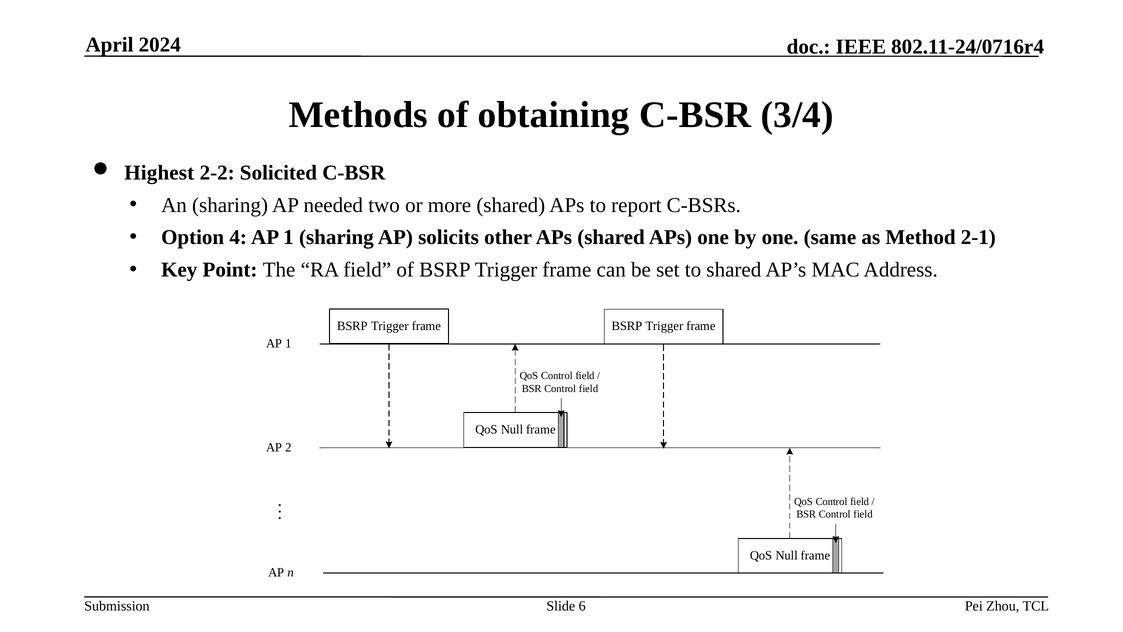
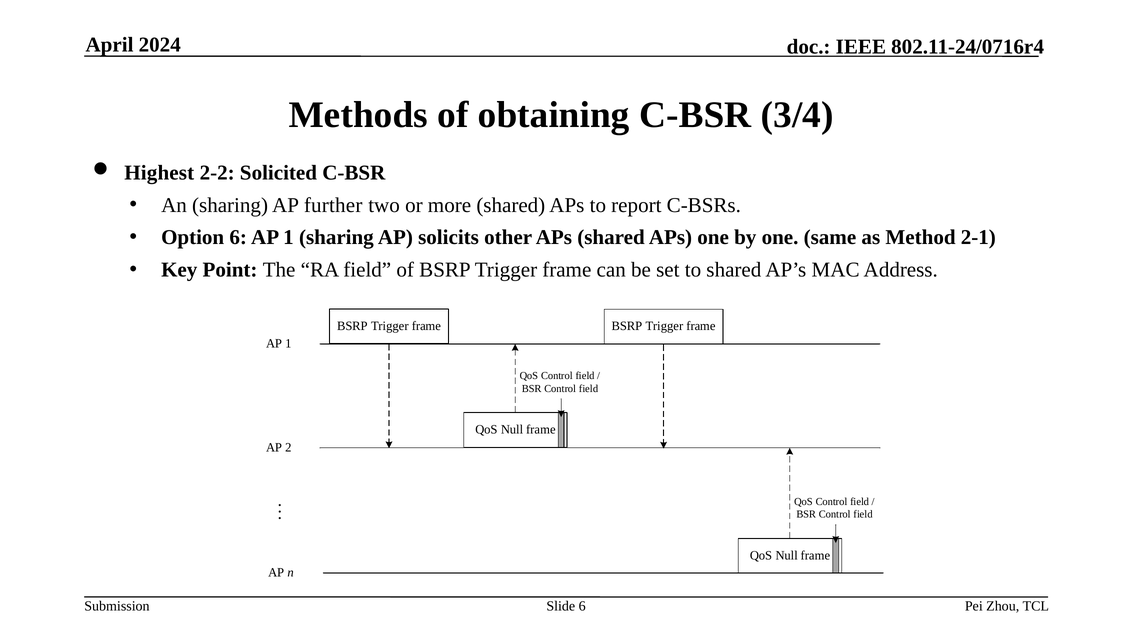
needed: needed -> further (333, 205)
Option 4: 4 -> 6 (238, 237)
